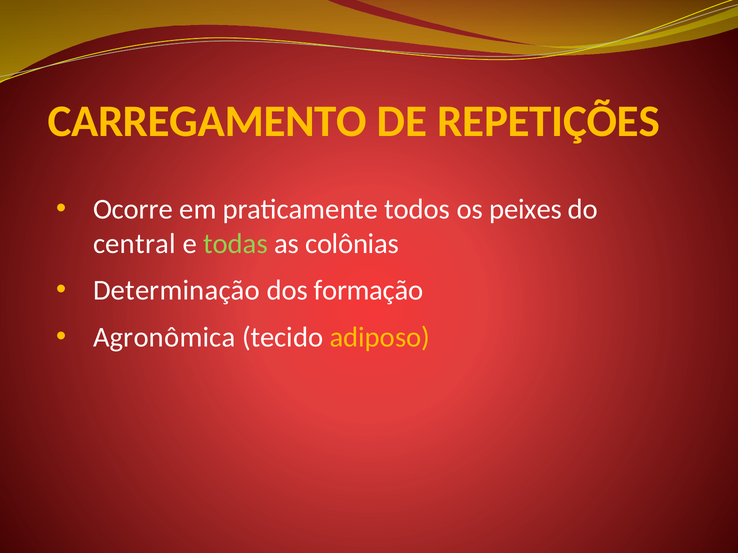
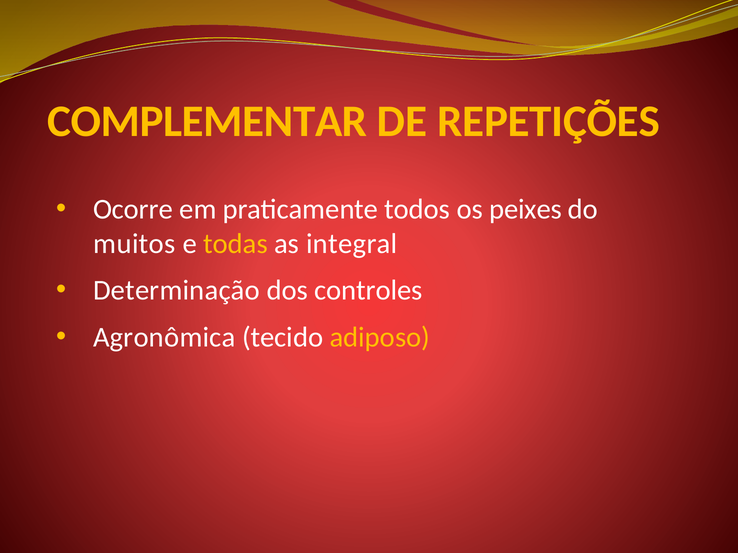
CARREGAMENTO: CARREGAMENTO -> COMPLEMENTAR (207, 121)
central: central -> muitos (134, 244)
todas colour: light green -> yellow (236, 244)
colônias: colônias -> integral (352, 244)
formação: formação -> controles (368, 291)
